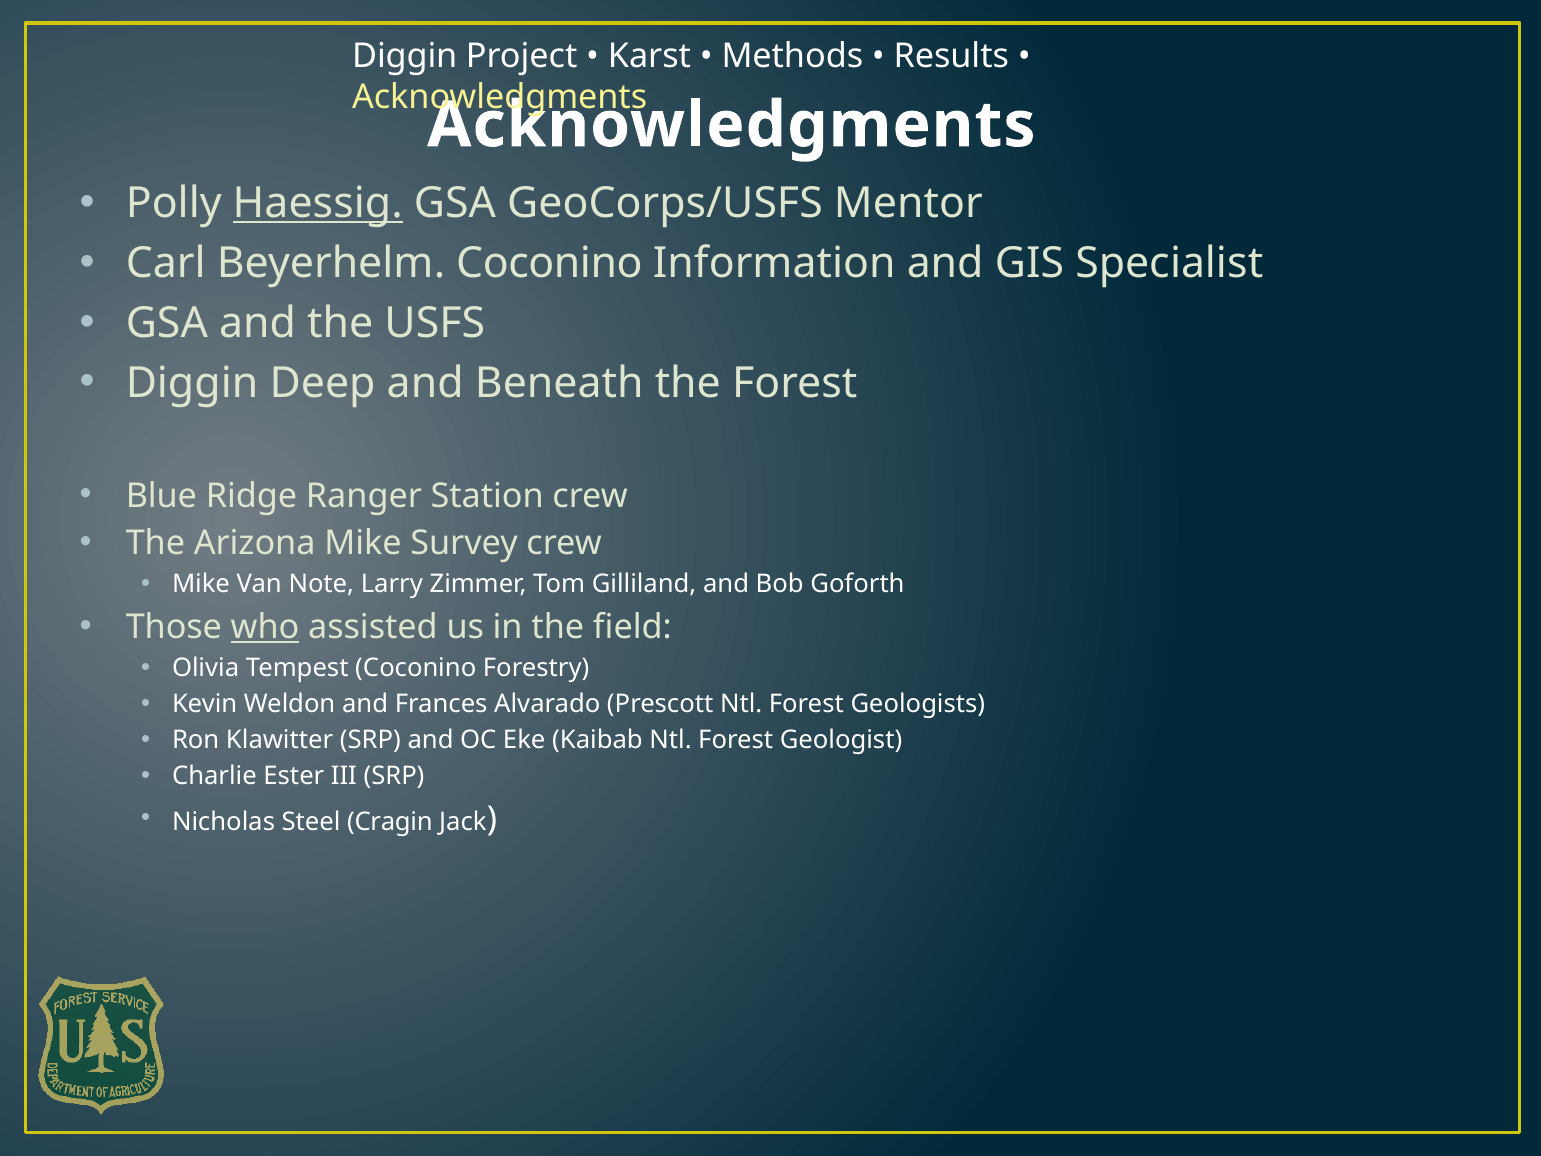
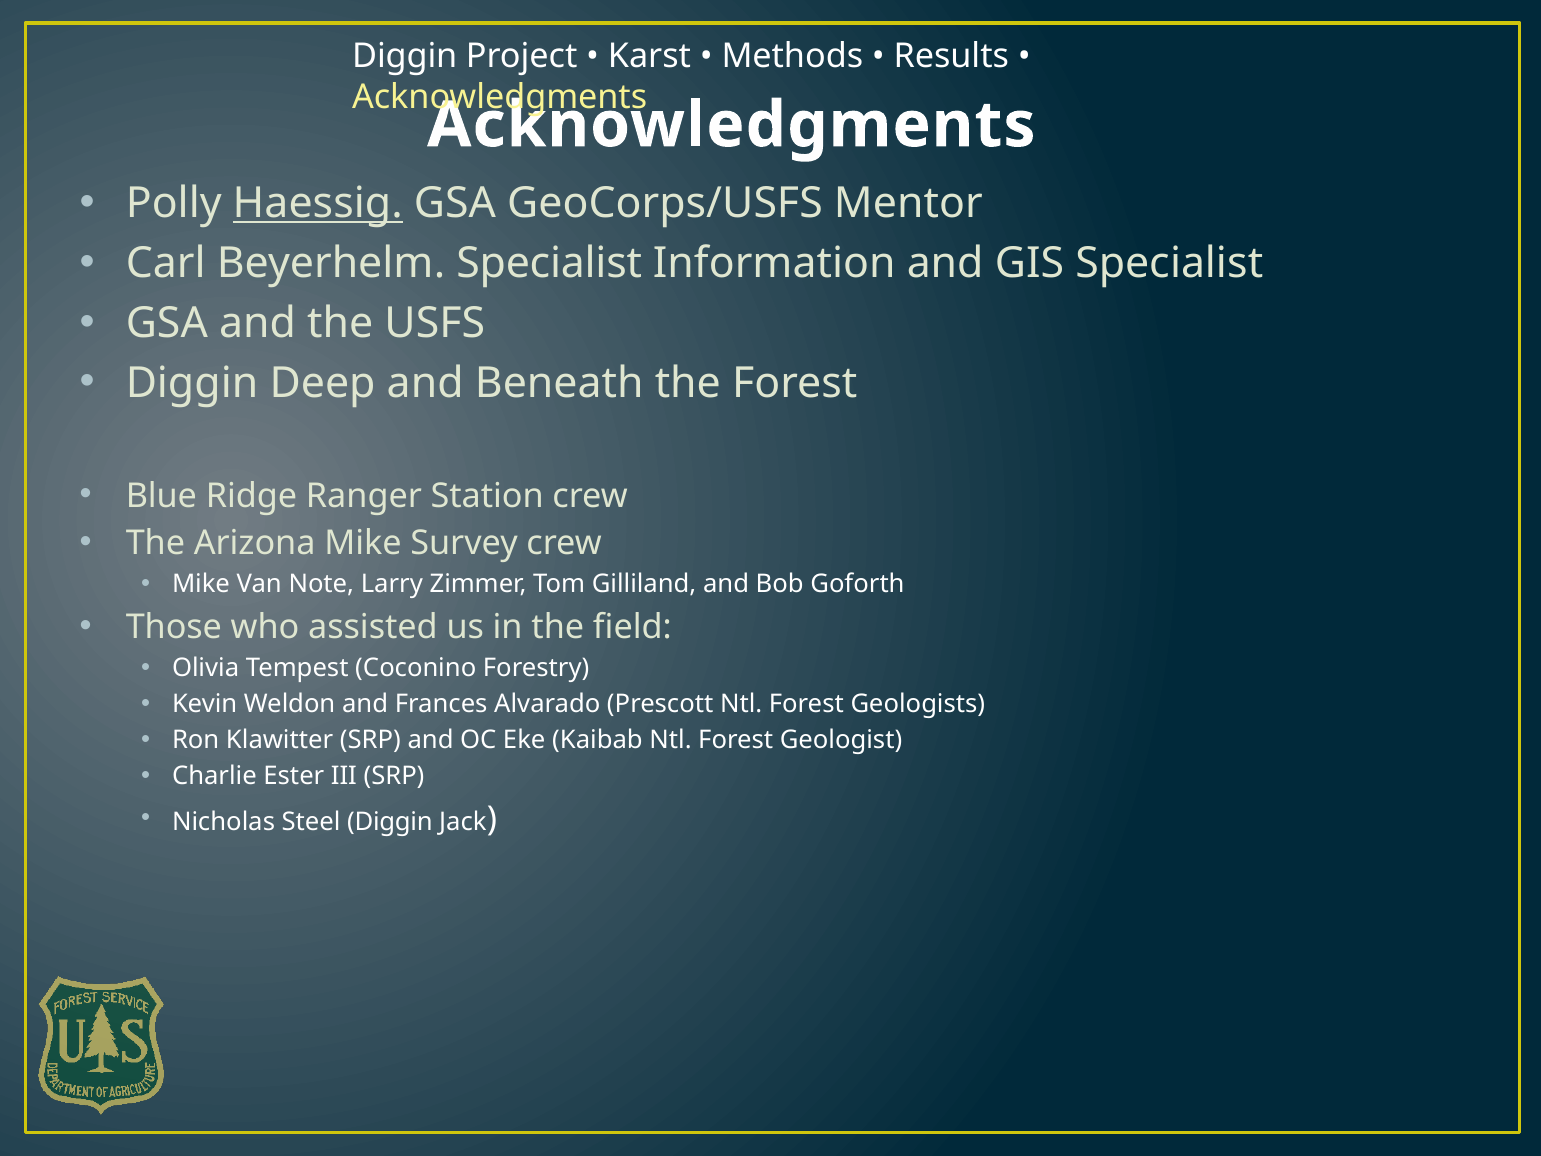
Beyerhelm Coconino: Coconino -> Specialist (549, 263)
who underline: present -> none (265, 627)
Steel Cragin: Cragin -> Diggin (390, 822)
